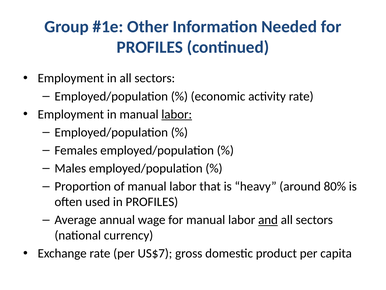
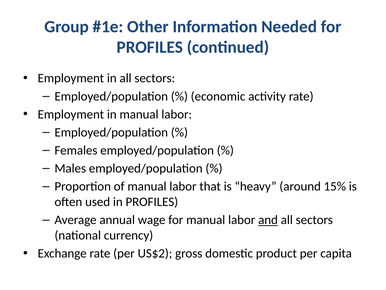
labor underline: present -> none (177, 114)
80%: 80% -> 15% (335, 186)
US$7: US$7 -> US$2 (155, 253)
